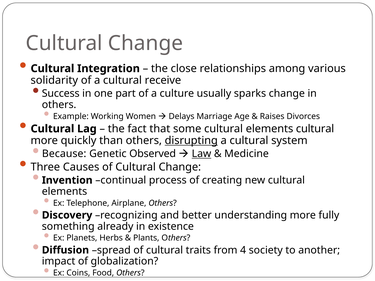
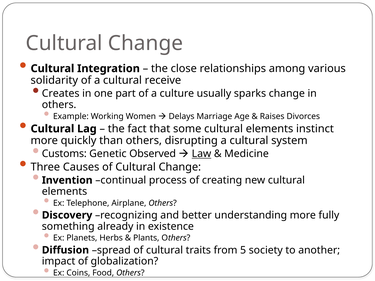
Success: Success -> Creates (61, 94)
elements cultural: cultural -> instinct (315, 129)
disrupting underline: present -> none (191, 141)
Because: Because -> Customs (64, 154)
4: 4 -> 5 (243, 250)
